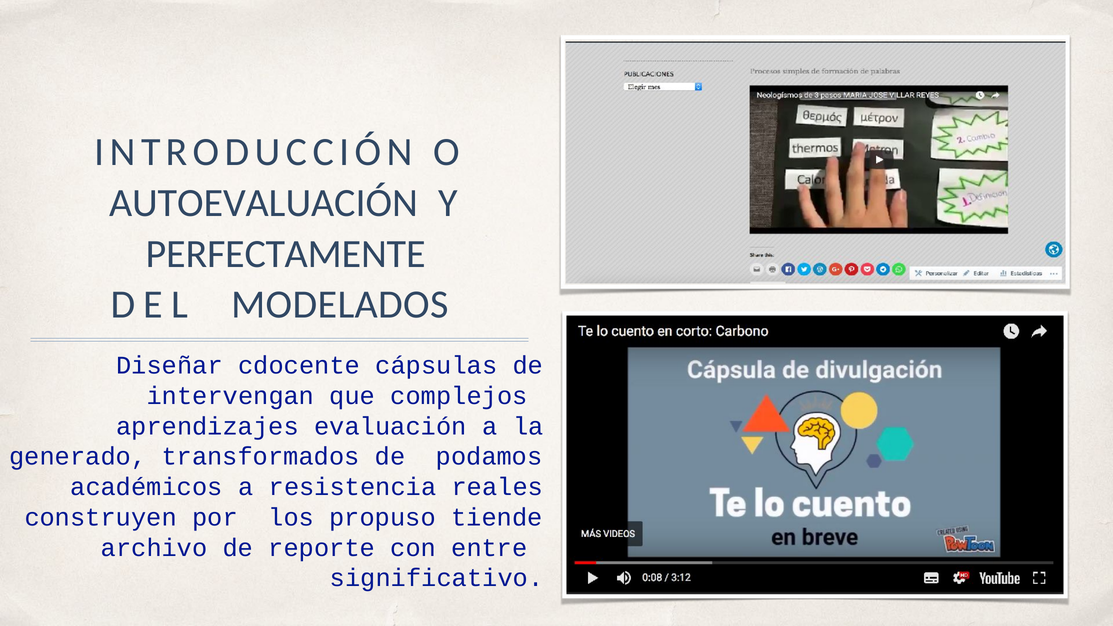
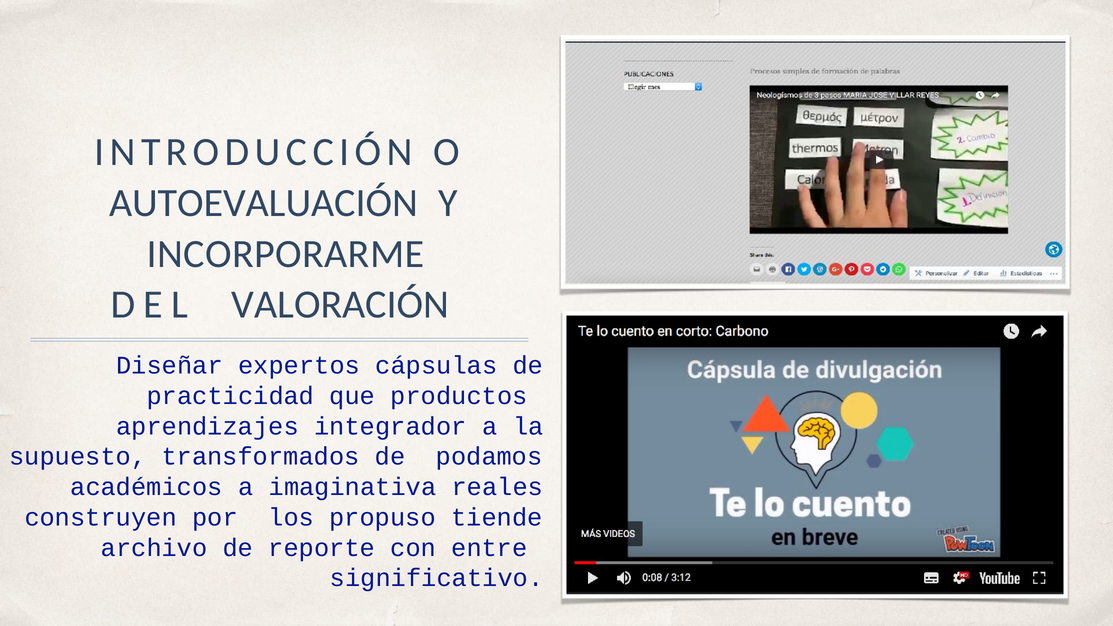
PERFECTAMENTE: PERFECTAMENTE -> INCORPORARME (285, 254)
MODELADOS: MODELADOS -> VALORACIÓN (340, 305)
cdocente: cdocente -> expertos (299, 366)
intervengan: intervengan -> practicidad (230, 396)
complejos: complejos -> productos (459, 396)
evaluación: evaluación -> integrador (390, 426)
generado: generado -> supuesto (78, 457)
resistencia: resistencia -> imaginativa (353, 487)
